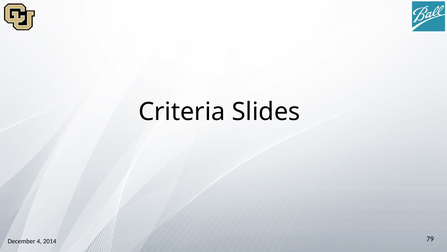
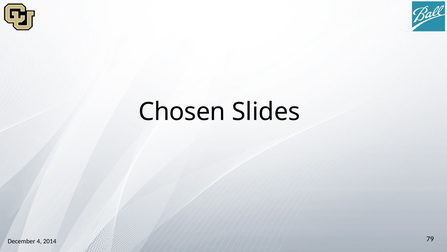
Criteria: Criteria -> Chosen (182, 112)
